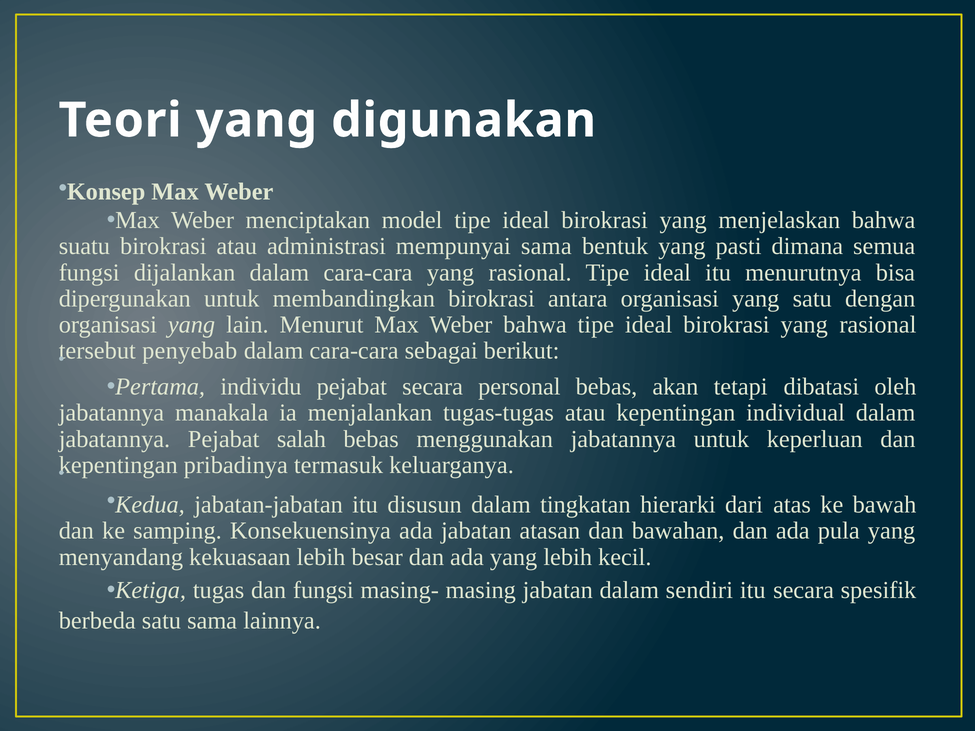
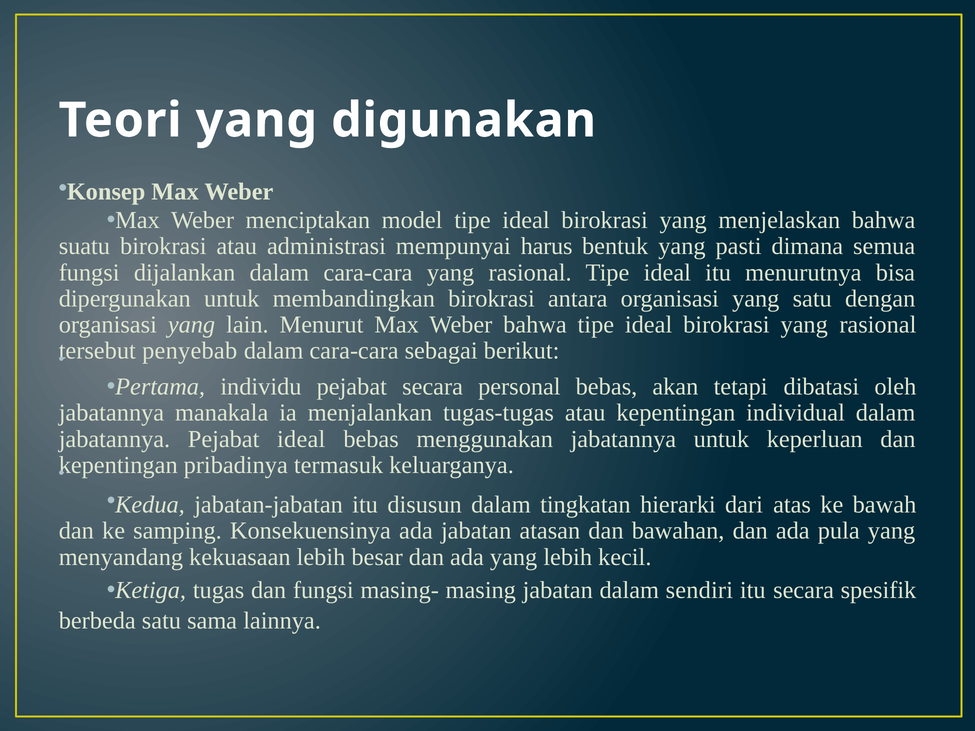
mempunyai sama: sama -> harus (547, 247)
Pejabat salah: salah -> ideal (301, 439)
